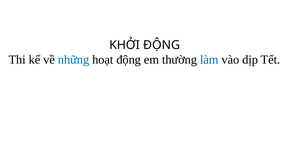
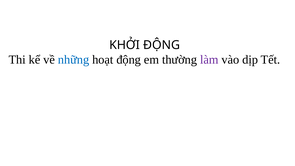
làm colour: blue -> purple (209, 60)
